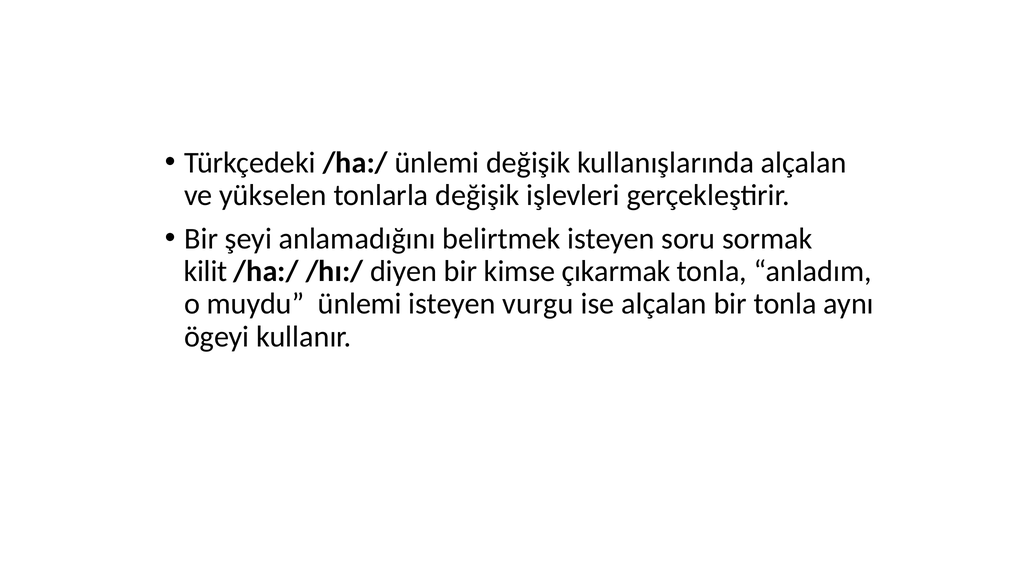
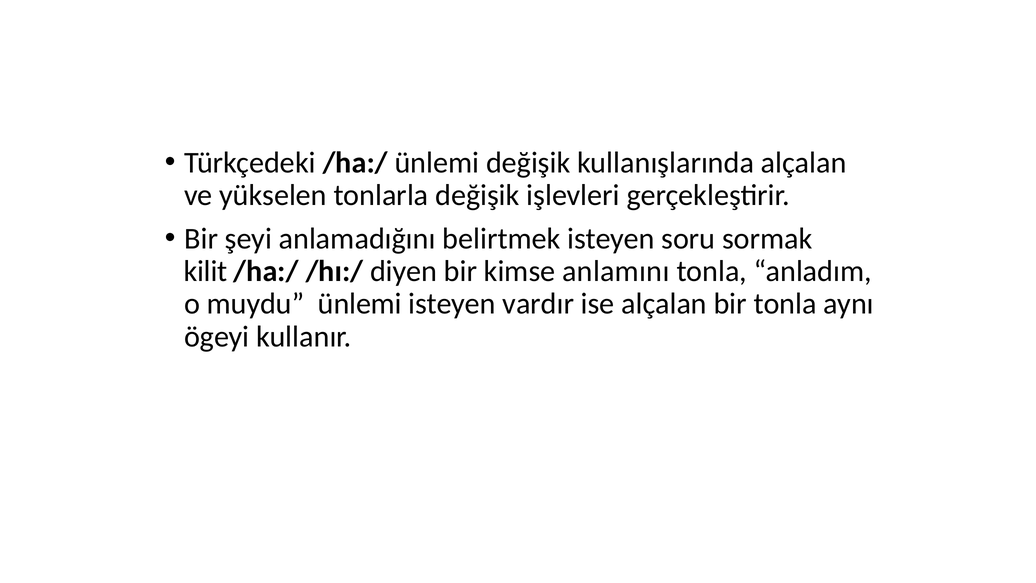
çıkarmak: çıkarmak -> anlamını (616, 271)
vurgu: vurgu -> vardır (538, 304)
